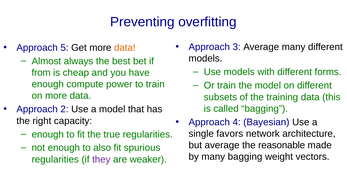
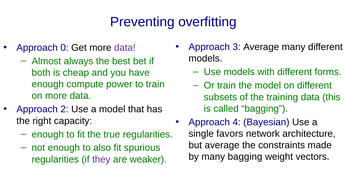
5: 5 -> 0 (64, 48)
data colour: orange -> purple (125, 48)
from: from -> both (41, 73)
reasonable: reasonable -> constraints (282, 145)
